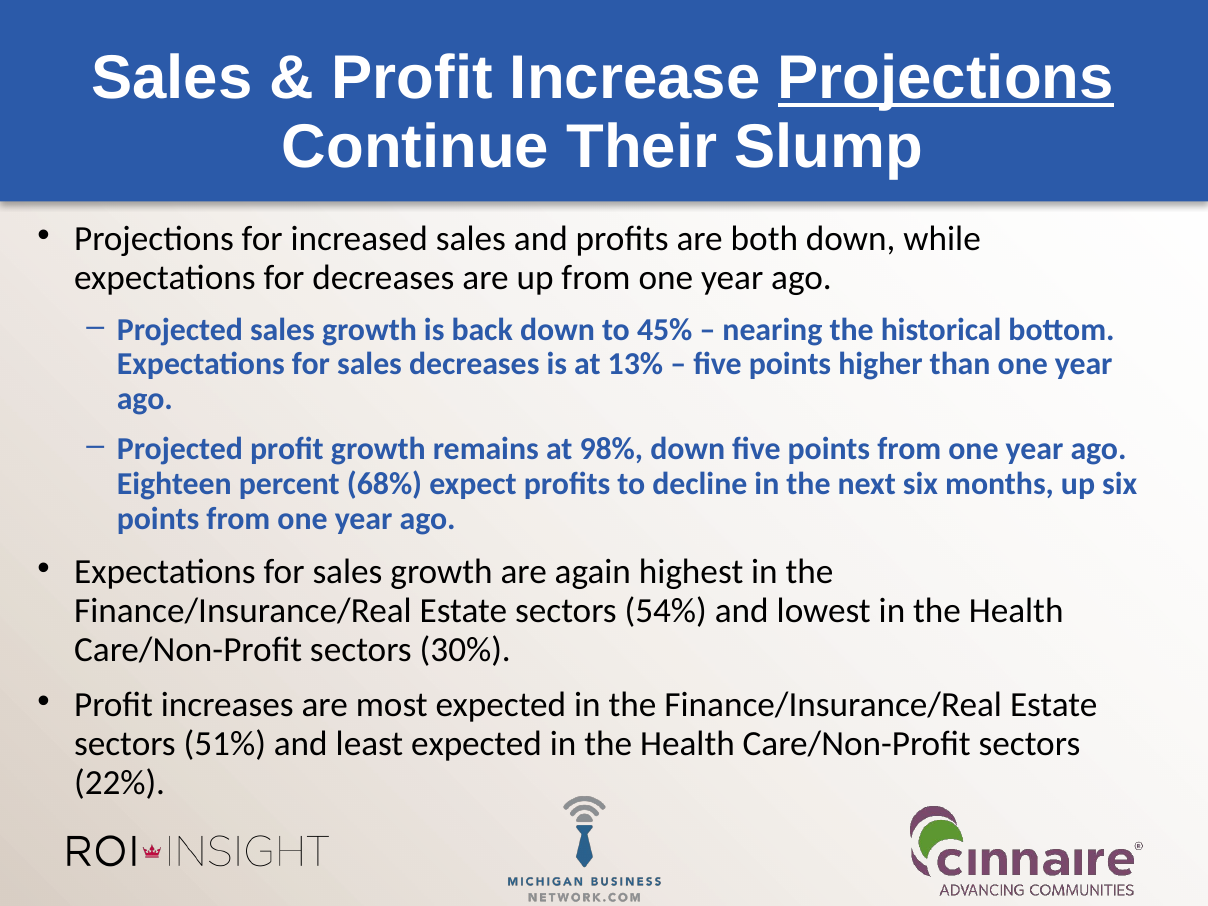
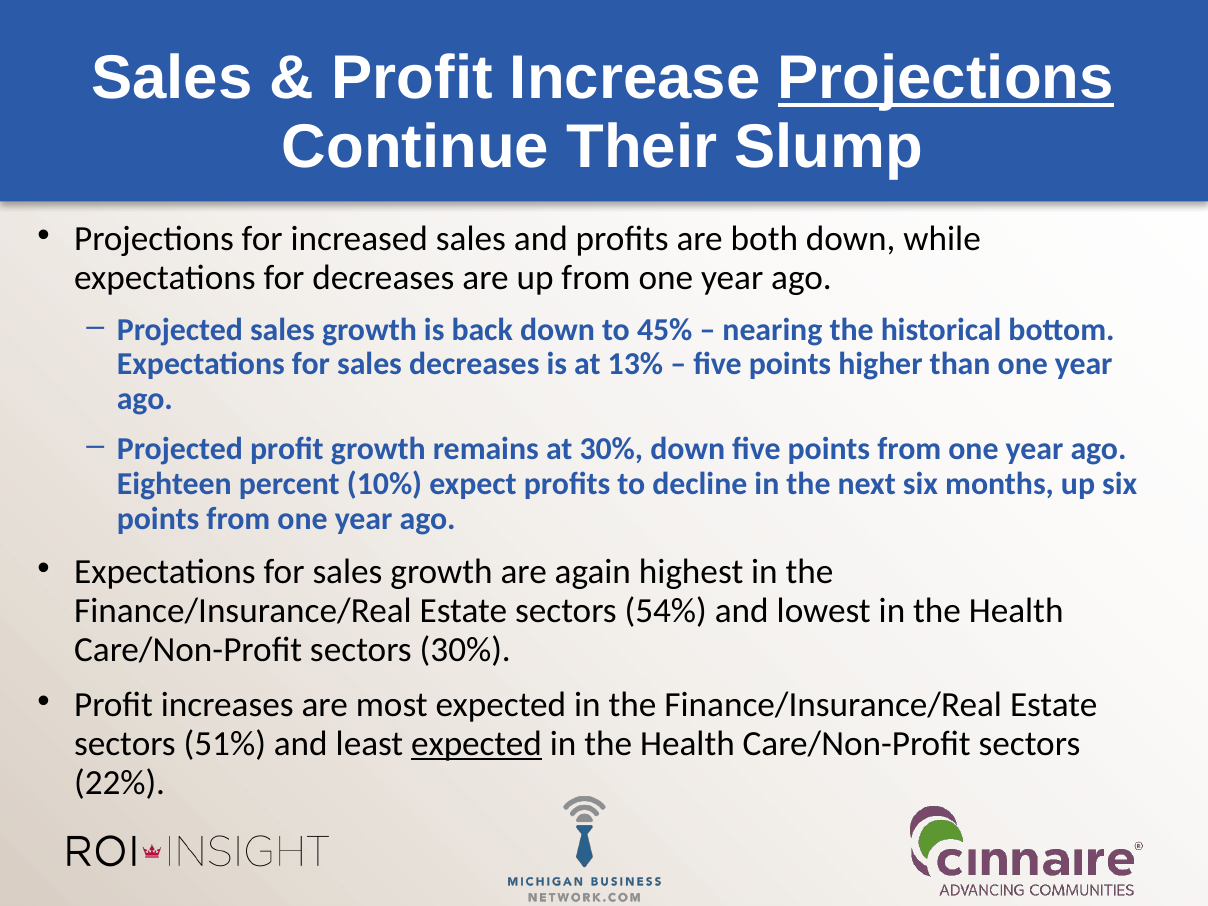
at 98%: 98% -> 30% (611, 449)
68%: 68% -> 10% (385, 484)
expected underline: none -> present (477, 744)
